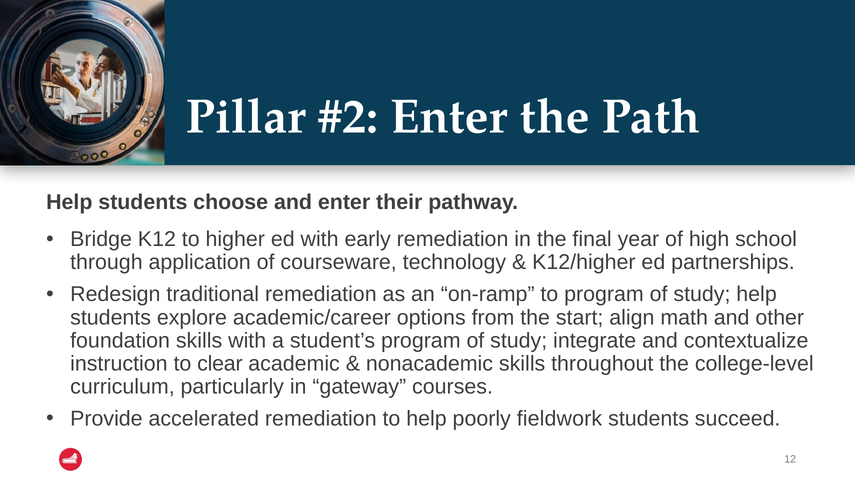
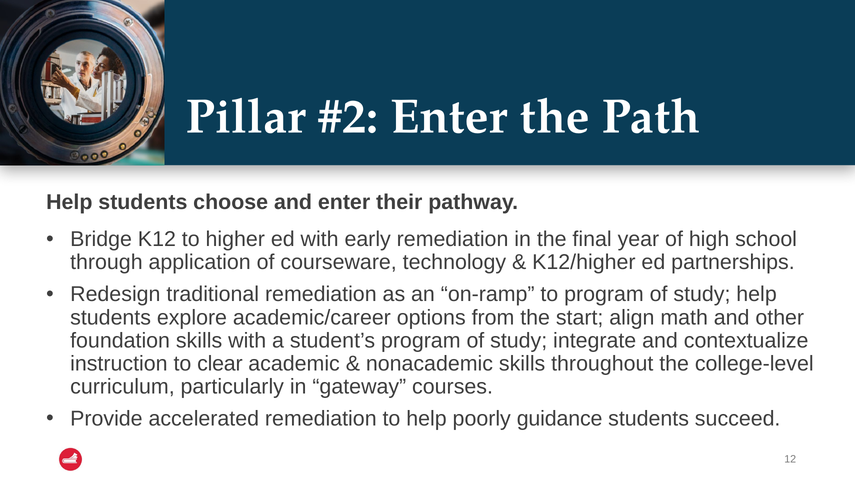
fieldwork: fieldwork -> guidance (560, 419)
